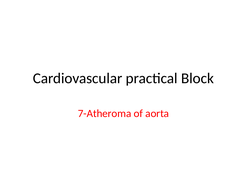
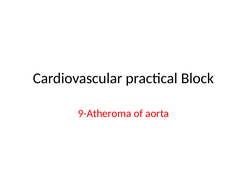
7-Atheroma: 7-Atheroma -> 9-Atheroma (105, 114)
